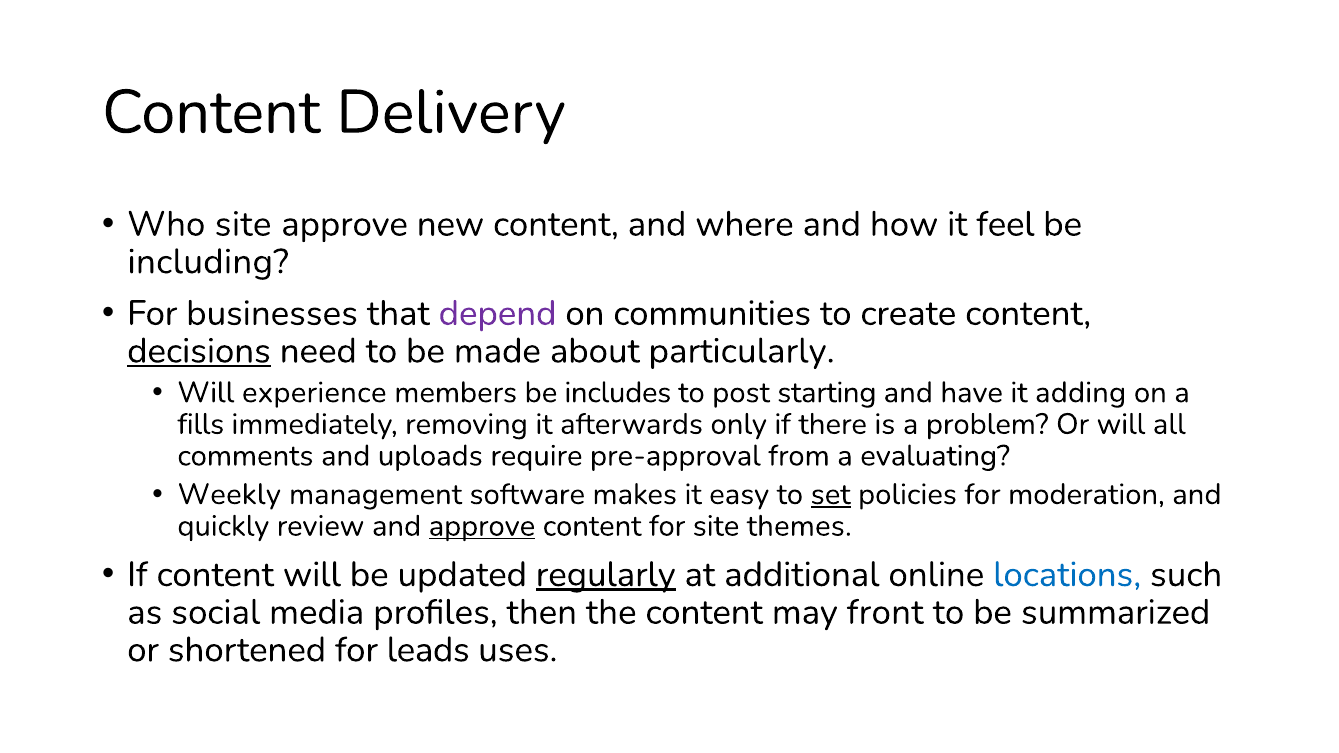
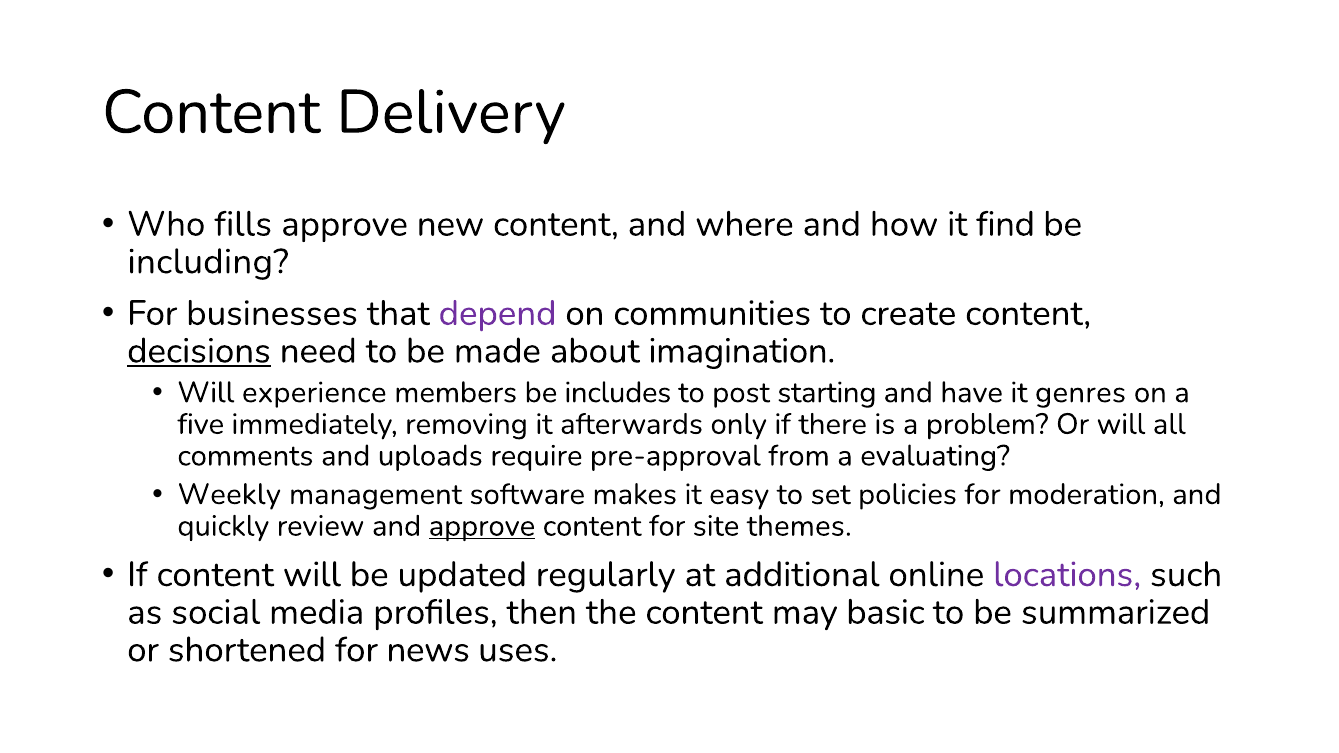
Who site: site -> fills (243, 224)
feel: feel -> find (1006, 224)
particularly: particularly -> imagination (742, 351)
adding: adding -> genres (1081, 393)
fills: fills -> five (201, 424)
set underline: present -> none (831, 494)
regularly underline: present -> none (606, 575)
locations colour: blue -> purple (1067, 575)
front: front -> basic (886, 612)
leads: leads -> news (428, 650)
